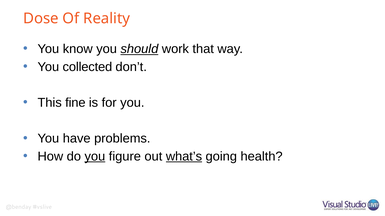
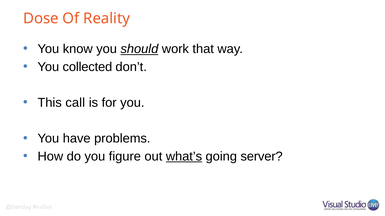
fine: fine -> call (75, 103)
you underline: present -> none (95, 157)
health: health -> server (262, 157)
